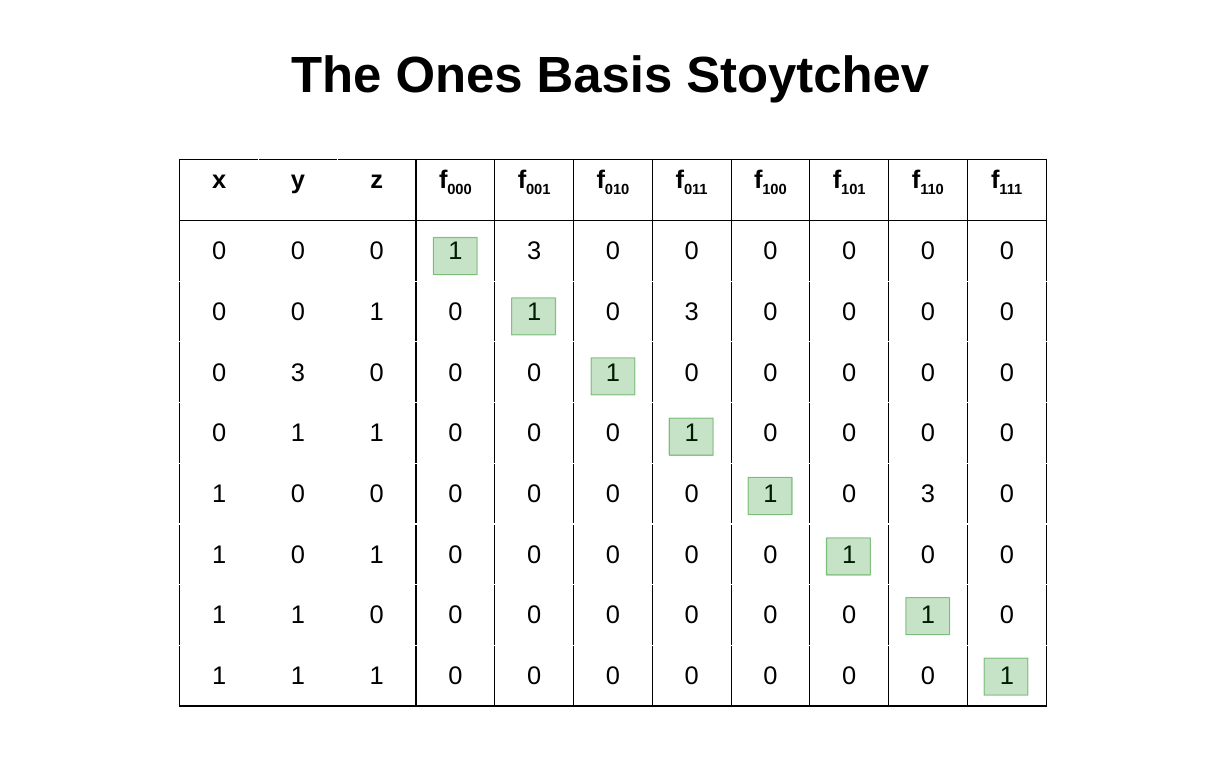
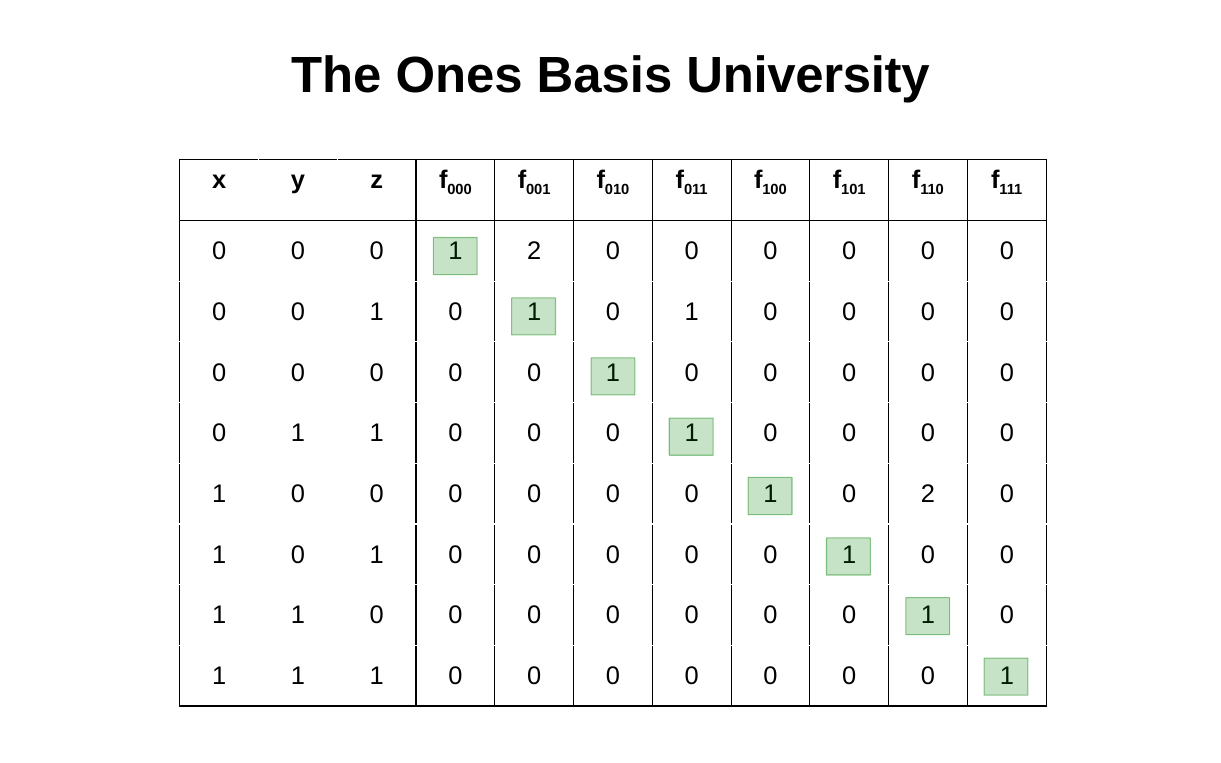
Stoytchev: Stoytchev -> University (808, 76)
3: 3 -> 2 (534, 251)
3: 3 -> 1 (692, 312)
3: 3 -> 0 (298, 373)
3: 3 -> 2 (928, 494)
